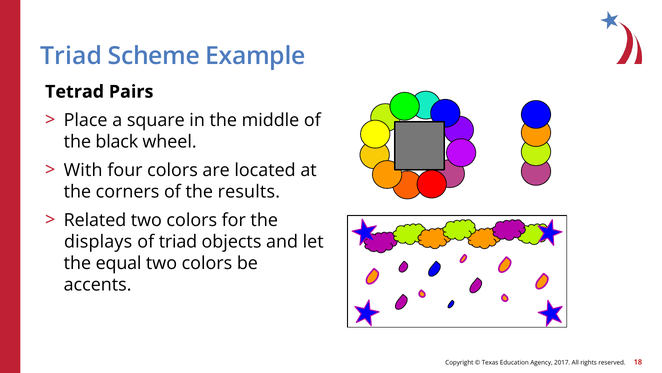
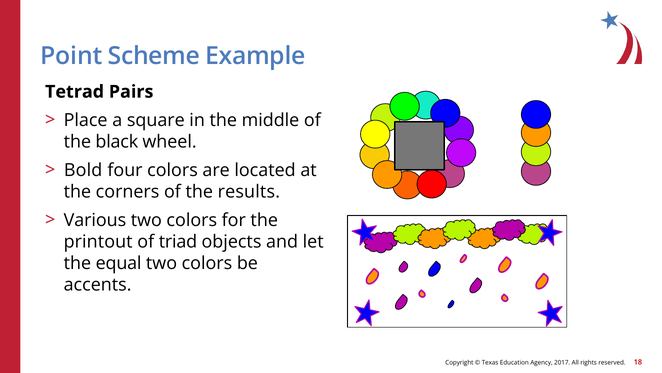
Triad: Triad -> Point (71, 56)
With: With -> Bold (83, 170)
Related: Related -> Various (95, 220)
displays: displays -> printout (98, 241)
